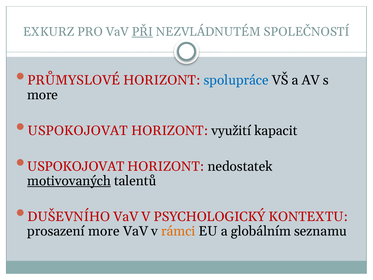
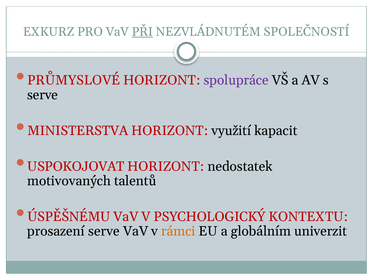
spolupráce colour: blue -> purple (236, 80)
more: more -> serve (43, 95)
USPOKOJOVAT: USPOKOJOVAT -> MINISTERSTVA (78, 130)
motivovaných underline: present -> none (69, 181)
DUŠEVNÍHO: DUŠEVNÍHO -> ÚSPĚŠNÉMU (69, 216)
prosazení more: more -> serve (104, 231)
seznamu: seznamu -> univerzit (321, 231)
